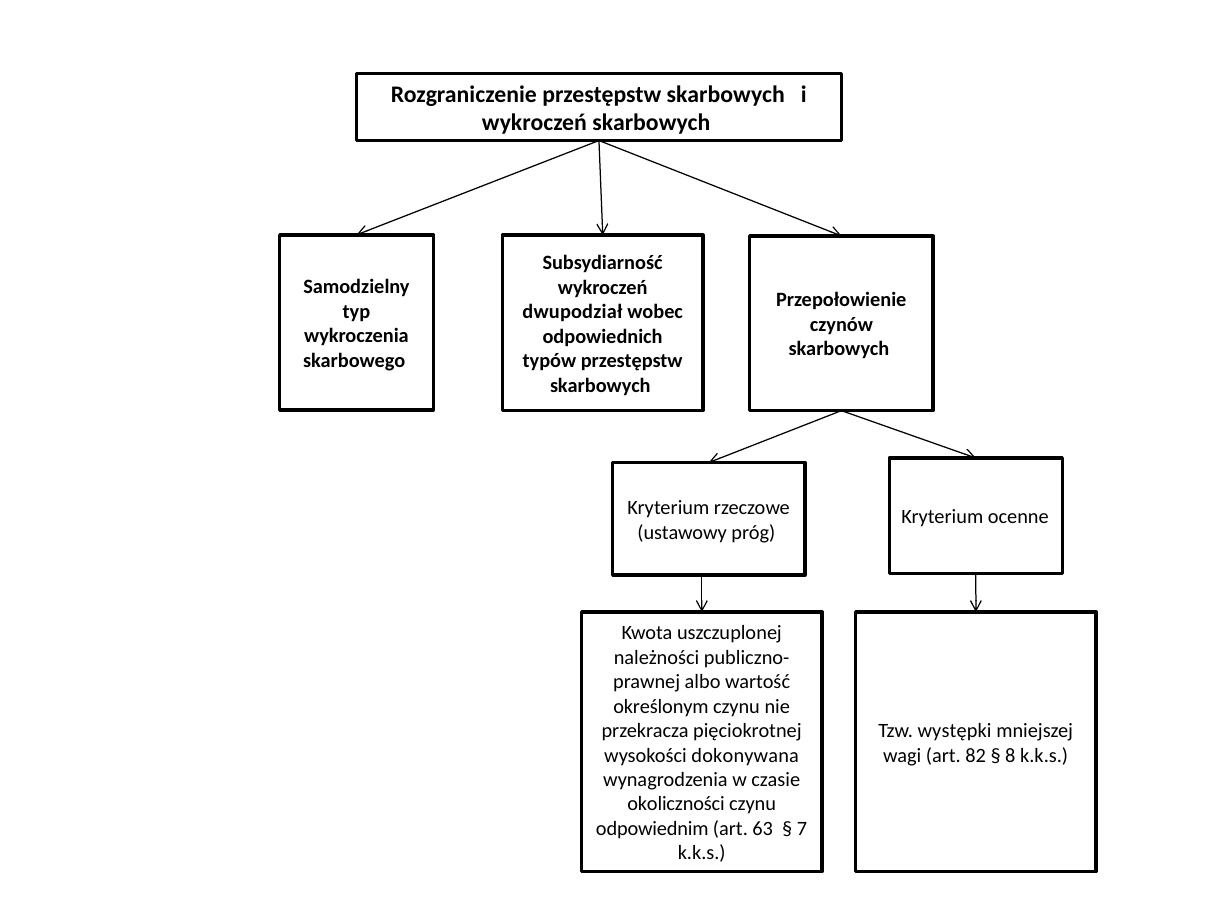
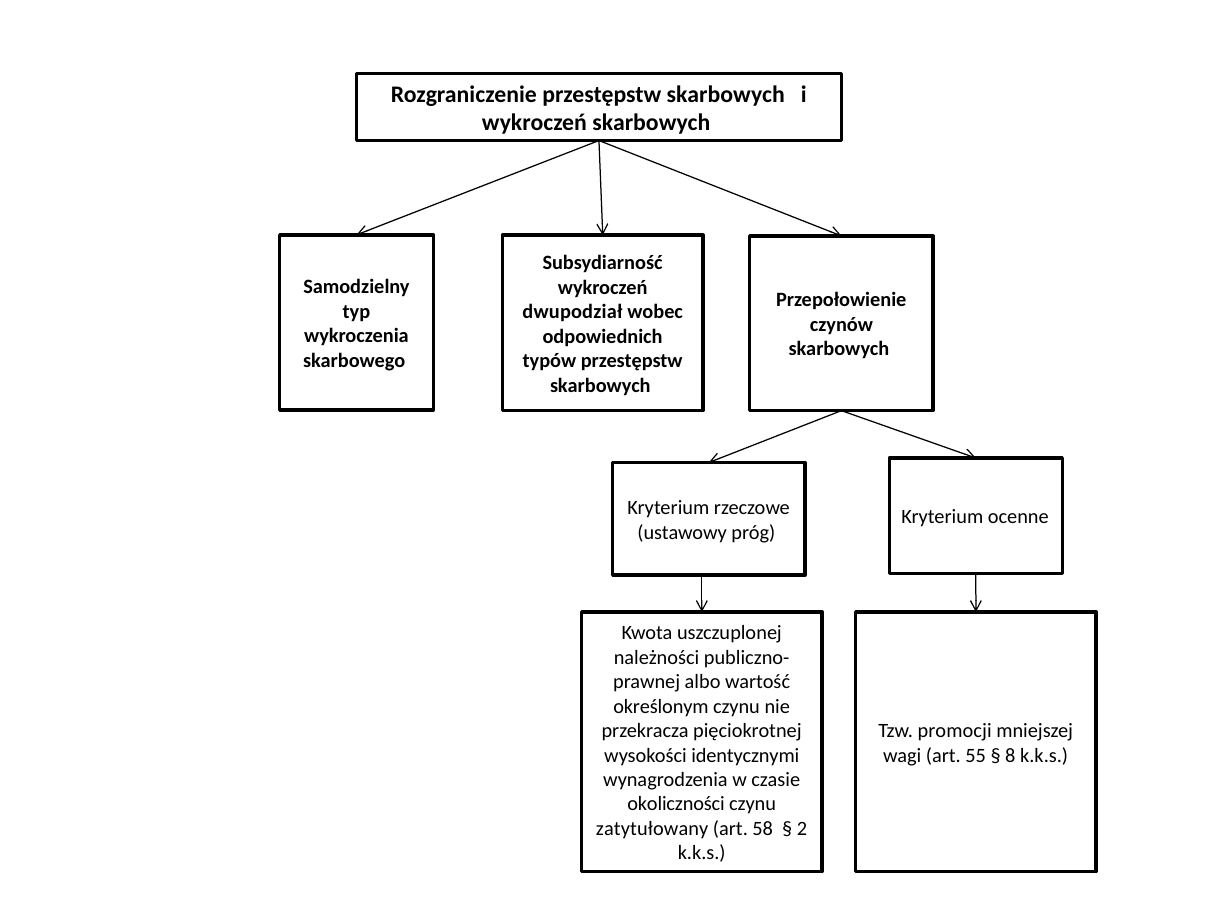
występki: występki -> promocji (955, 731)
dokonywana: dokonywana -> identycznymi (745, 755)
82: 82 -> 55 (976, 755)
odpowiednim: odpowiednim -> zatytułowany (652, 828)
63: 63 -> 58 (763, 828)
7: 7 -> 2 (802, 828)
